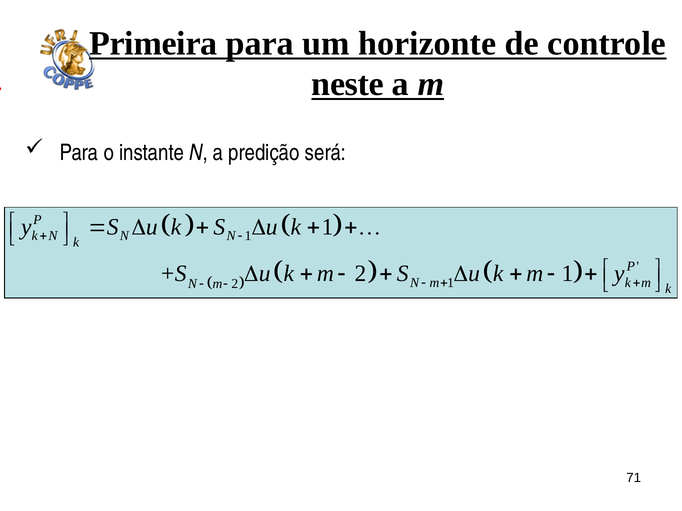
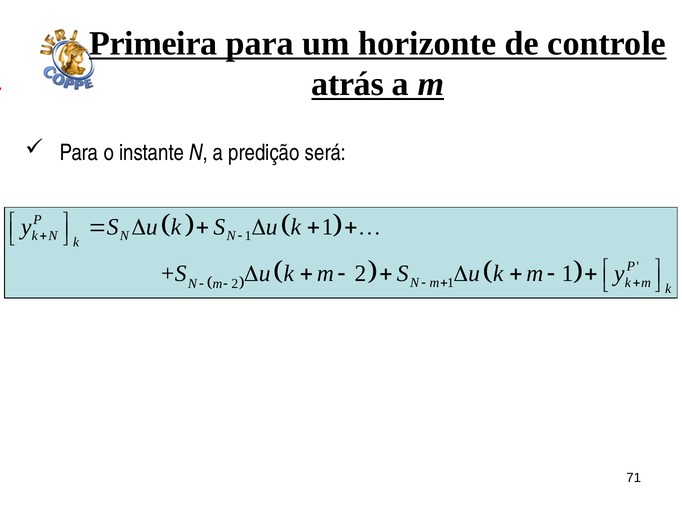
neste: neste -> atrás (348, 84)
